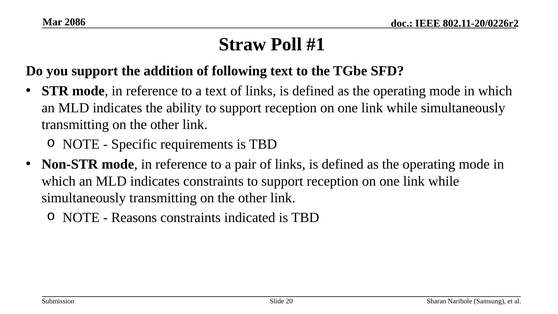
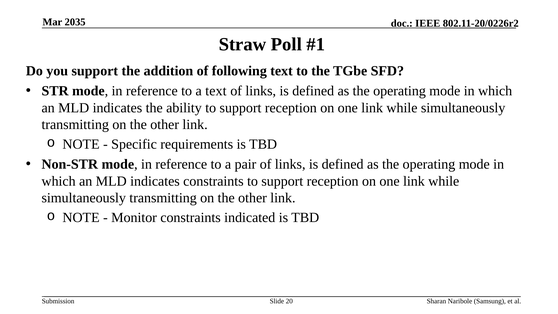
2086: 2086 -> 2035 (75, 22)
Reasons: Reasons -> Monitor (134, 217)
